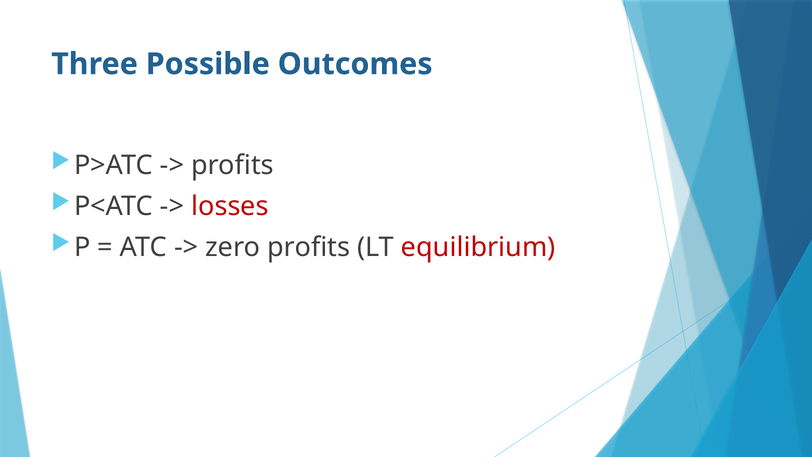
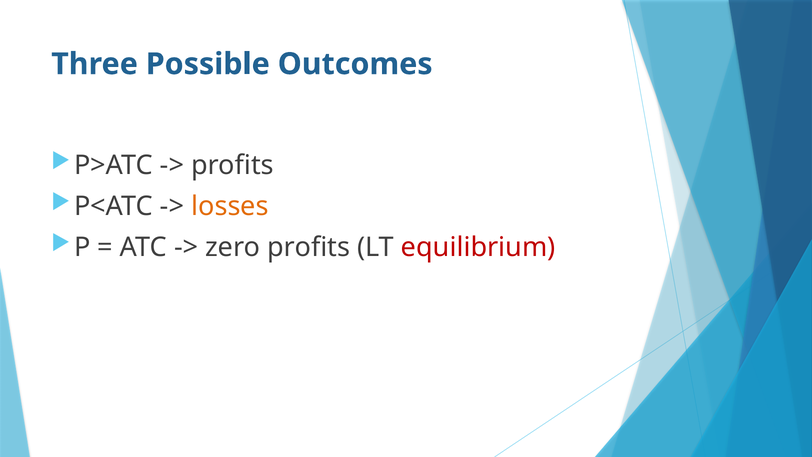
losses colour: red -> orange (230, 206)
